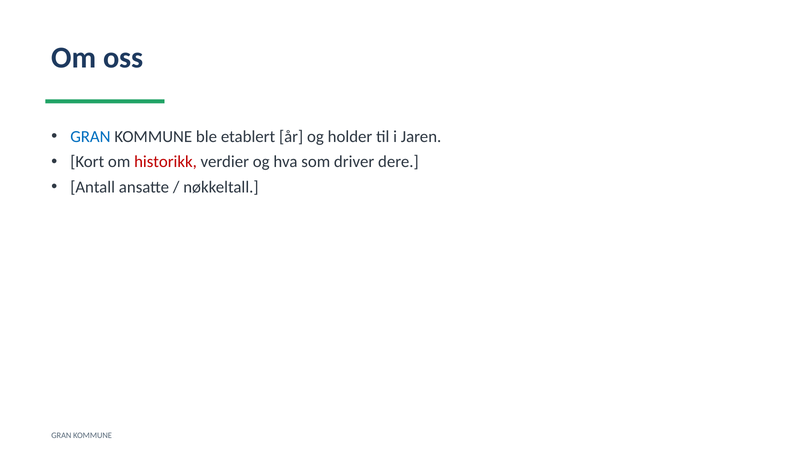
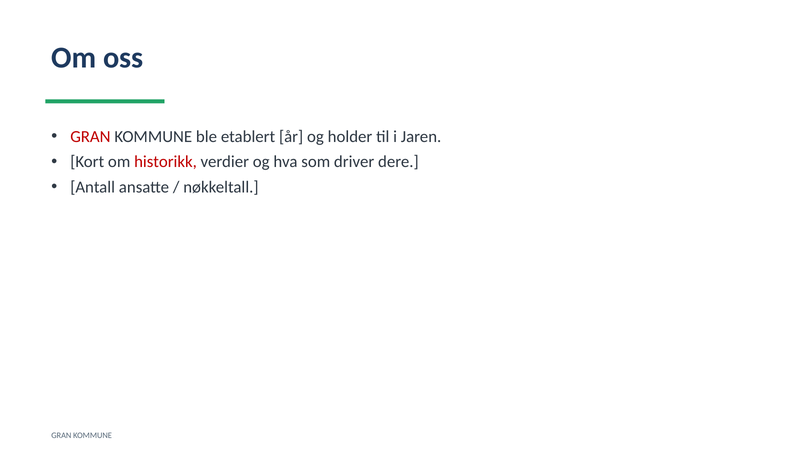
GRAN colour: blue -> red (90, 137)
